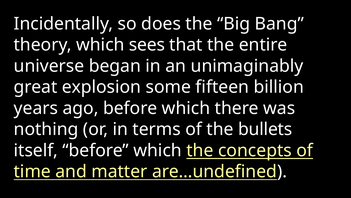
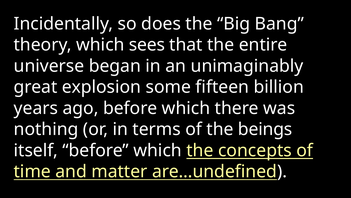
bullets: bullets -> beings (265, 129)
